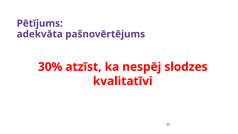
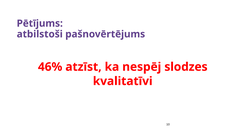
adekvāta: adekvāta -> atbilstoši (40, 34)
30%: 30% -> 46% (50, 67)
